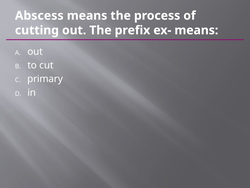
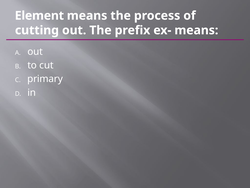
Abscess: Abscess -> Element (39, 16)
